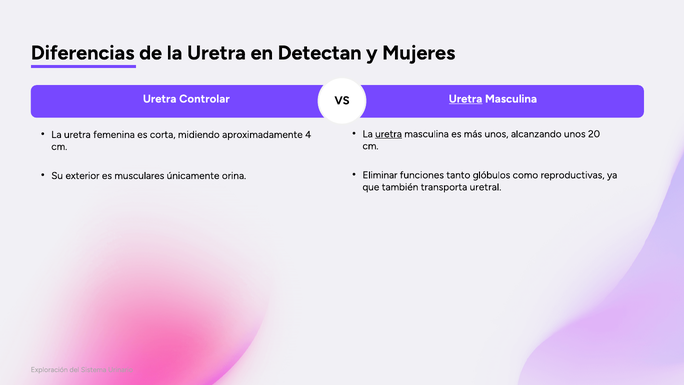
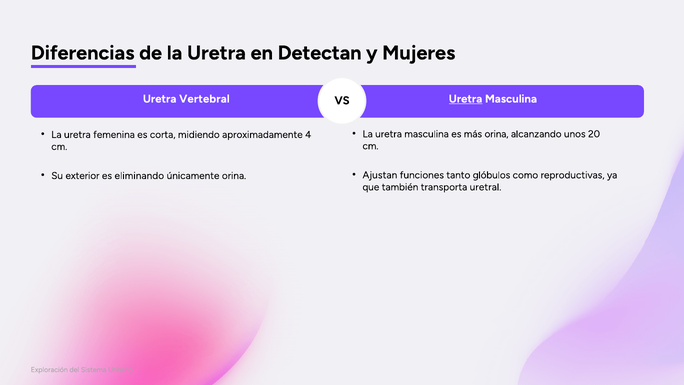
Controlar: Controlar -> Vertebral (204, 99)
uretra underline: present -> none (389, 134)
más unos: unos -> orina (497, 134)
Eliminar: Eliminar -> Ajustan (380, 175)
musculares: musculares -> eliminando (139, 176)
